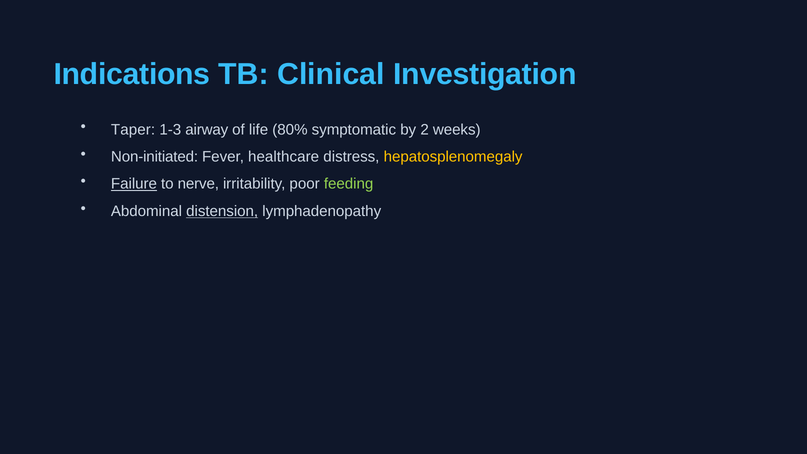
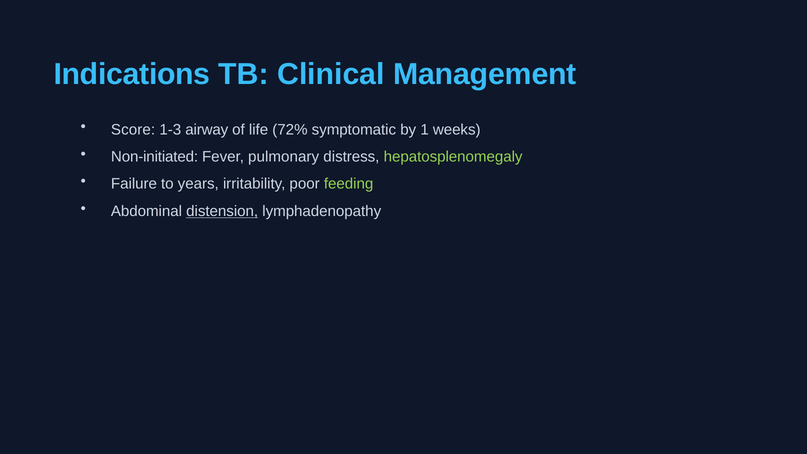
Investigation: Investigation -> Management (485, 74)
Taper: Taper -> Score (133, 129)
80%: 80% -> 72% (290, 129)
2: 2 -> 1 (425, 129)
healthcare: healthcare -> pulmonary (284, 157)
hepatosplenomegaly colour: yellow -> light green (453, 157)
Failure underline: present -> none (134, 184)
nerve: nerve -> years (198, 184)
